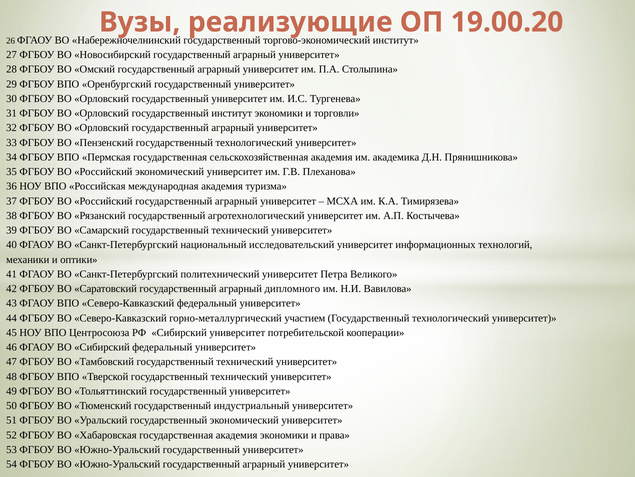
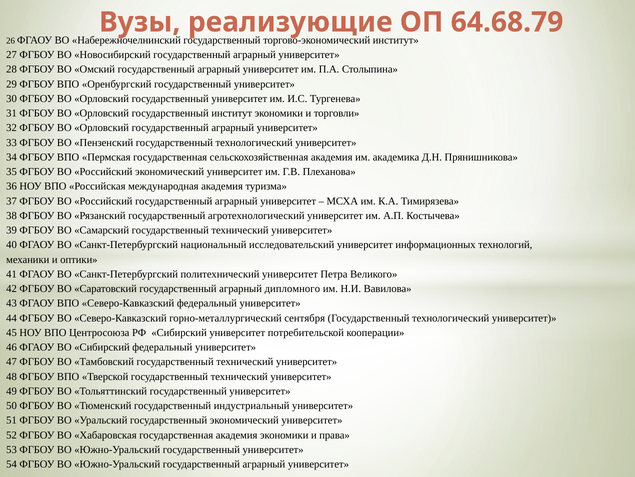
19.00.20: 19.00.20 -> 64.68.79 (507, 22)
участием: участием -> сентября (305, 318)
